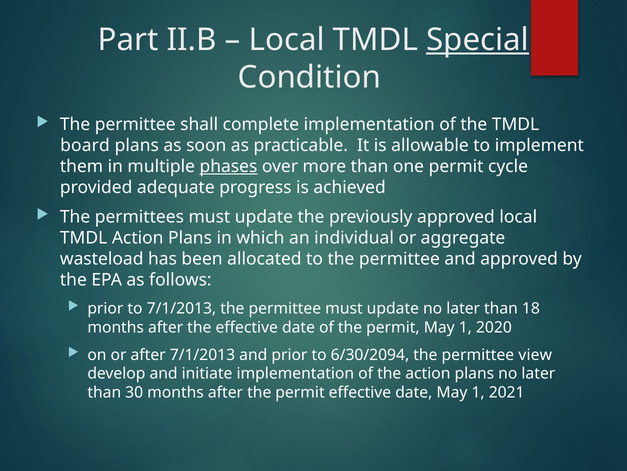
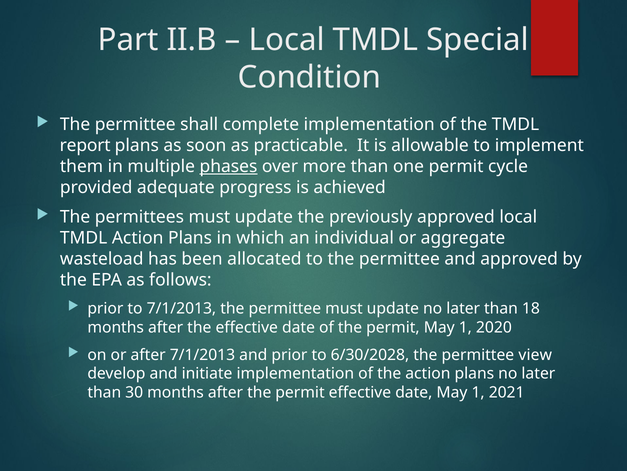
Special underline: present -> none (478, 40)
board: board -> report (85, 145)
6/30/2094: 6/30/2094 -> 6/30/2028 (370, 354)
